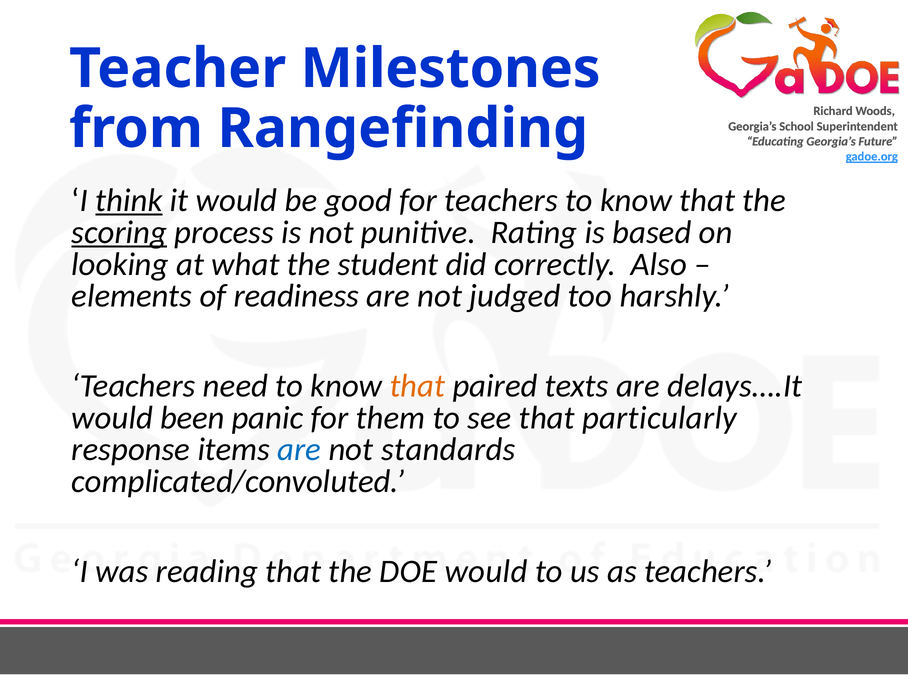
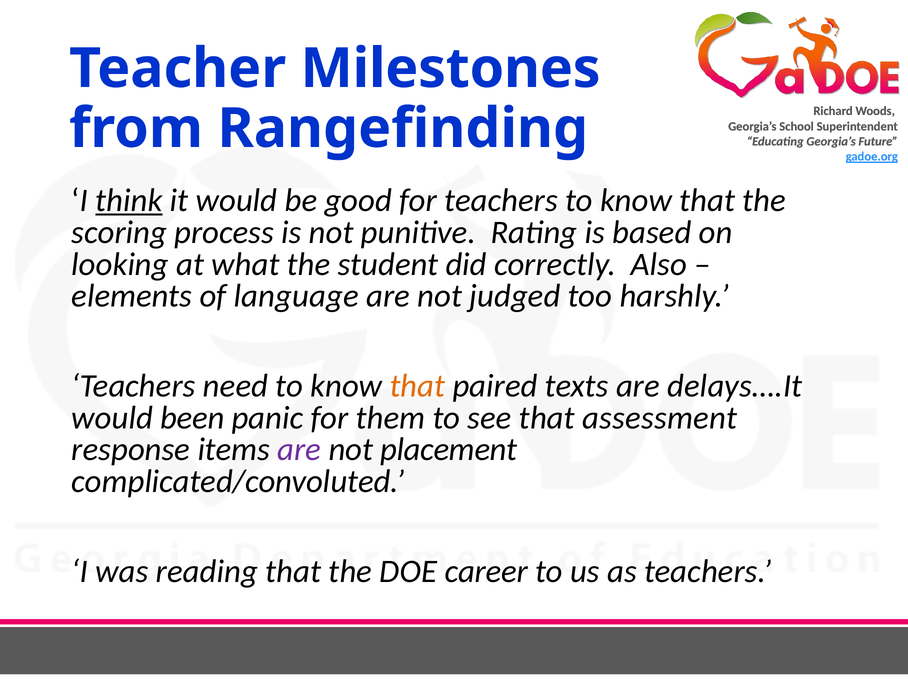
scoring underline: present -> none (119, 232)
readiness: readiness -> language (296, 296)
particularly: particularly -> assessment (660, 418)
are colour: blue -> purple (299, 450)
standards: standards -> placement (449, 450)
DOE would: would -> career (486, 571)
